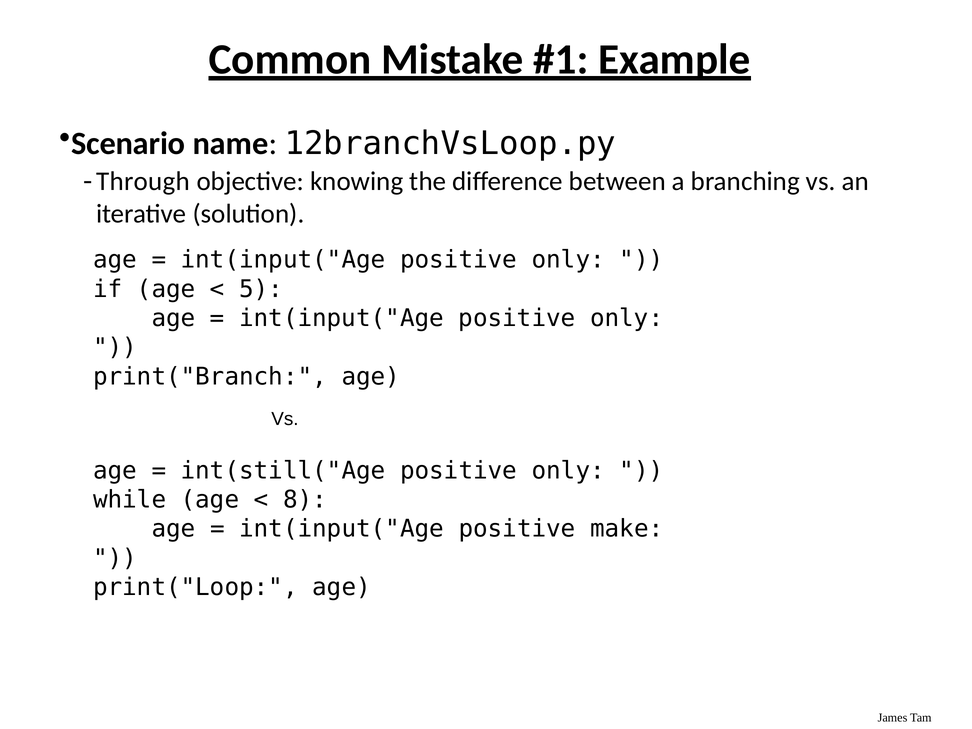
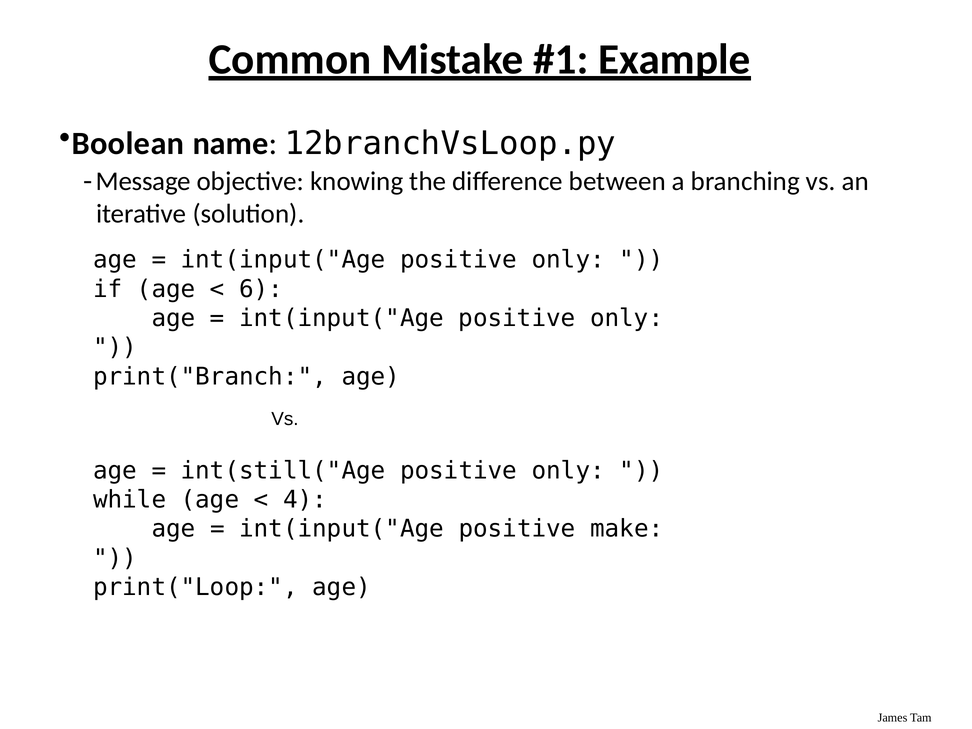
Scenario: Scenario -> Boolean (128, 144)
Through: Through -> Message (143, 182)
5: 5 -> 6 (261, 289)
8: 8 -> 4 (305, 500)
